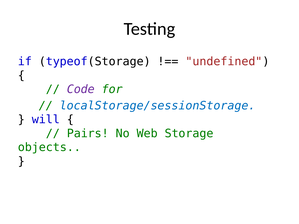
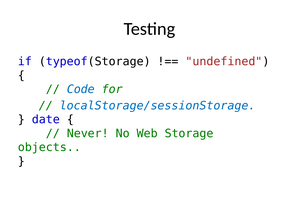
Code colour: purple -> blue (81, 89)
will: will -> date (46, 120)
Pairs: Pairs -> Never (88, 134)
